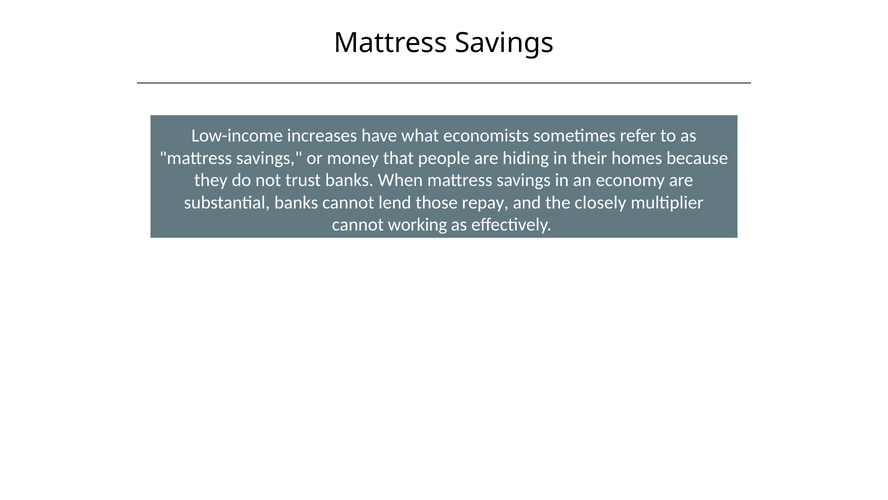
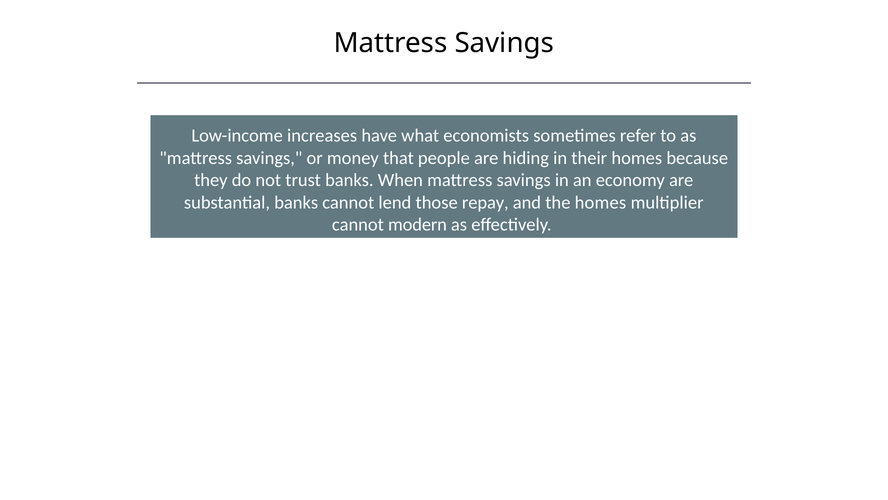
the closely: closely -> homes (600, 202)
working: working -> modern (418, 224)
